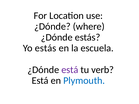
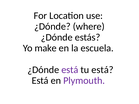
Yo estás: estás -> make (46, 48)
tu verb: verb -> está (102, 70)
Plymouth colour: blue -> purple (84, 81)
